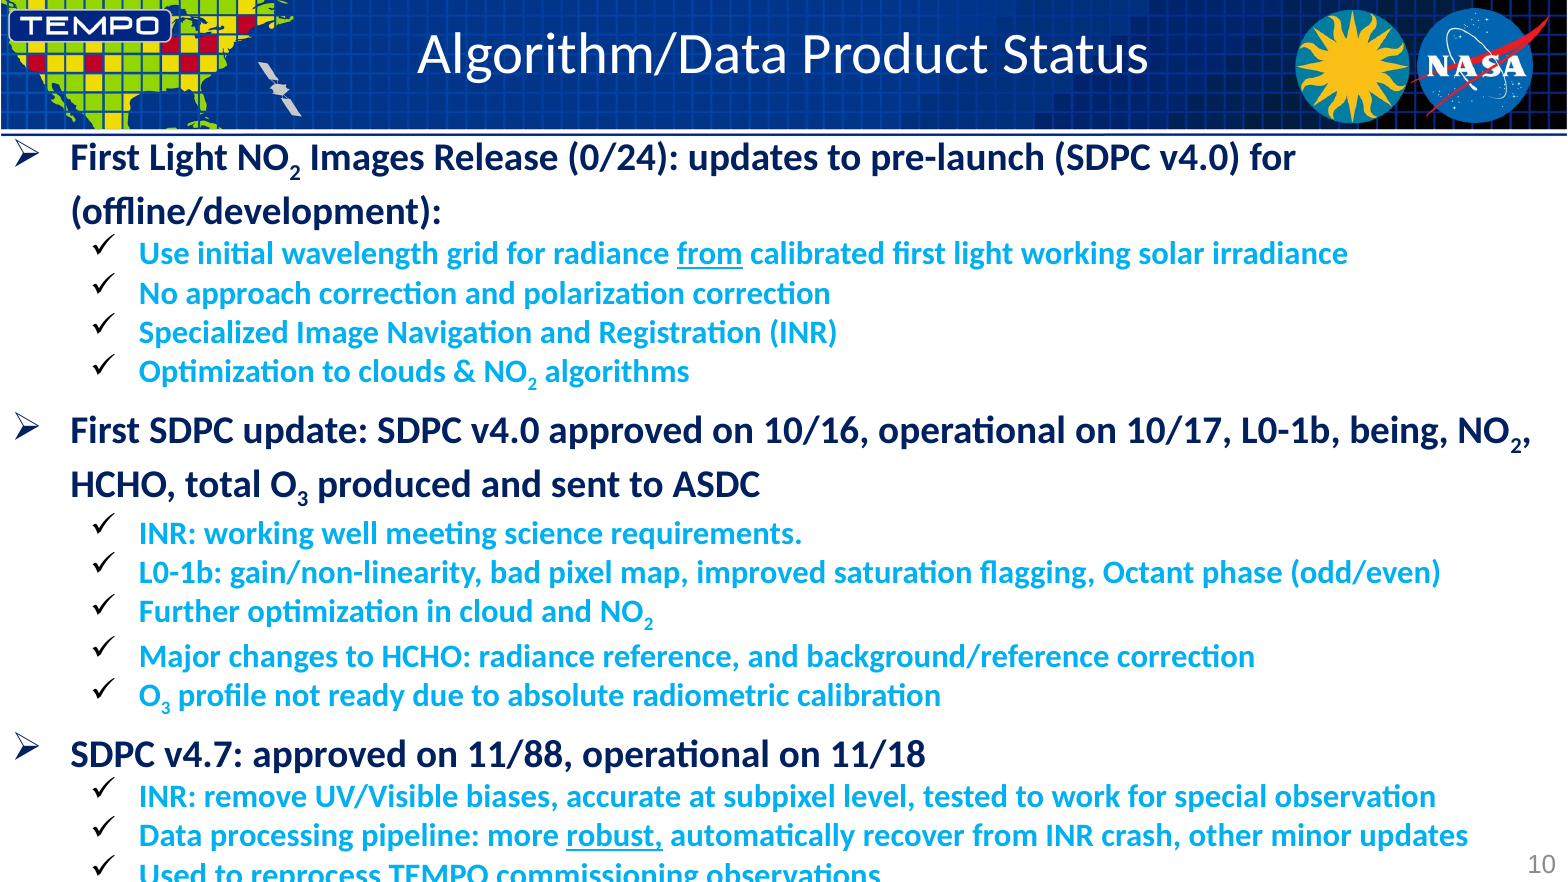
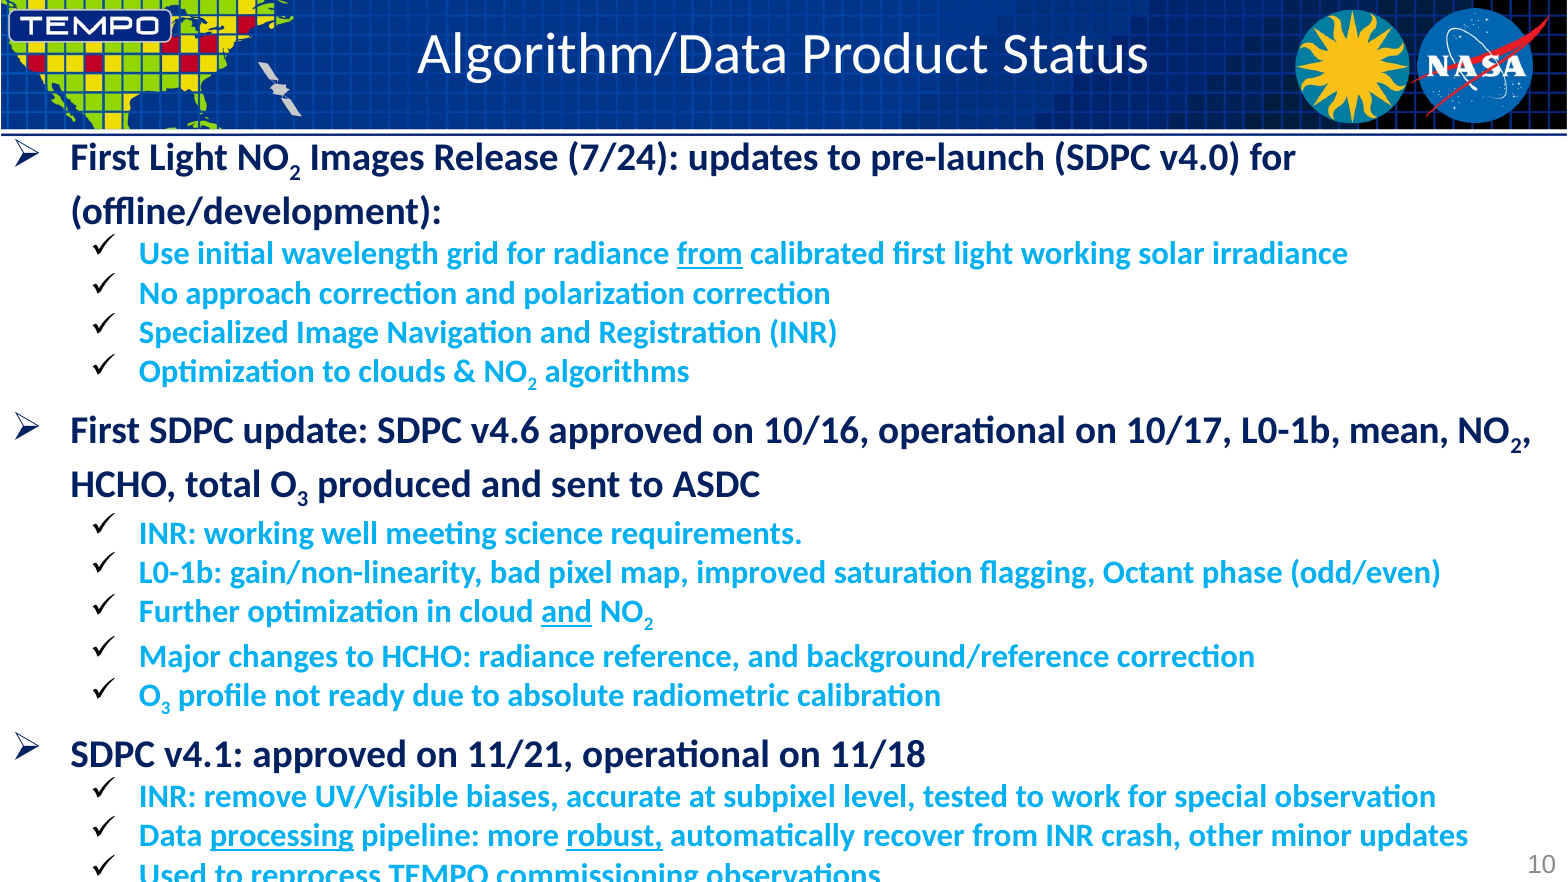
0/24: 0/24 -> 7/24 (623, 158)
update SDPC v4.0: v4.0 -> v4.6 (505, 431)
being: being -> mean (1399, 431)
and underline: none -> present (567, 612)
v4.7: v4.7 -> v4.1 (204, 754)
11/88: 11/88 -> 11/21 (520, 754)
processing underline: none -> present (282, 836)
